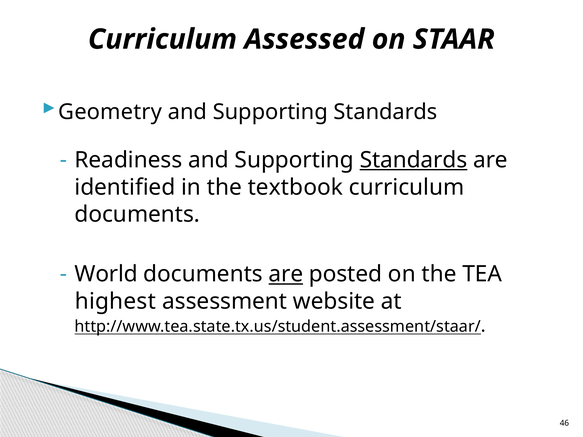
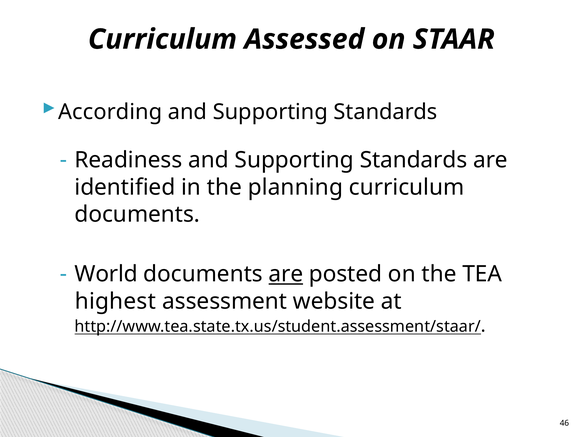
Geometry: Geometry -> According (110, 112)
Standards underline: present -> none (413, 160)
textbook: textbook -> planning (295, 187)
